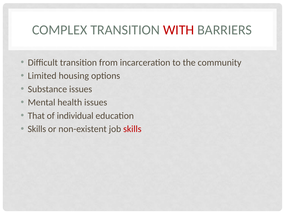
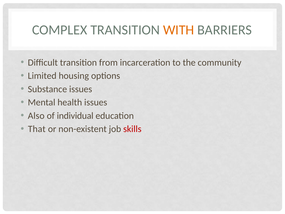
WITH colour: red -> orange (179, 30)
That: That -> Also (36, 116)
Skills: Skills -> That (37, 129)
